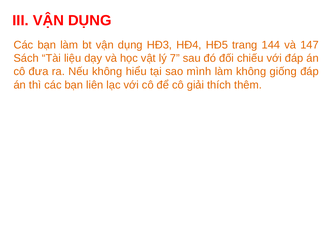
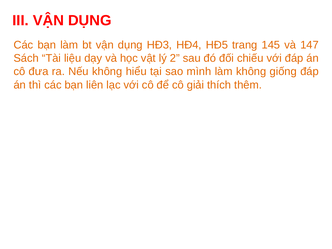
144: 144 -> 145 (271, 45)
7: 7 -> 2 (175, 58)
